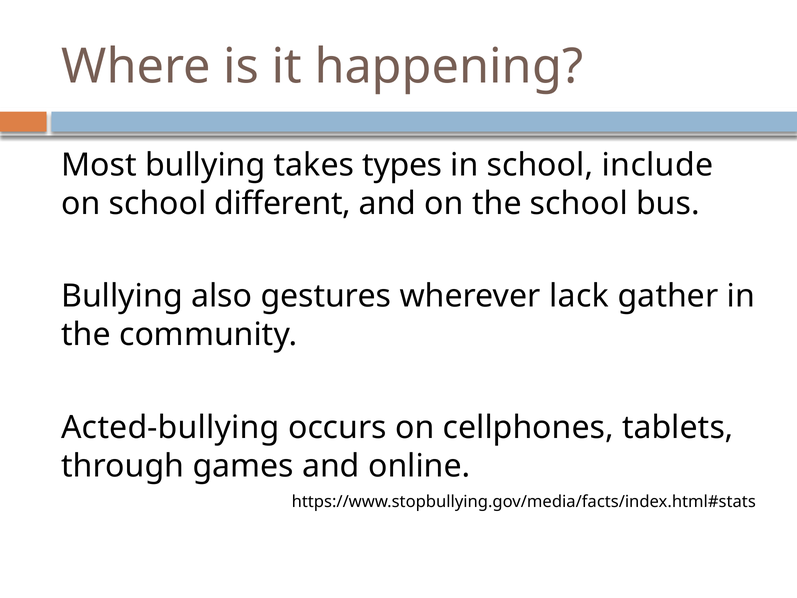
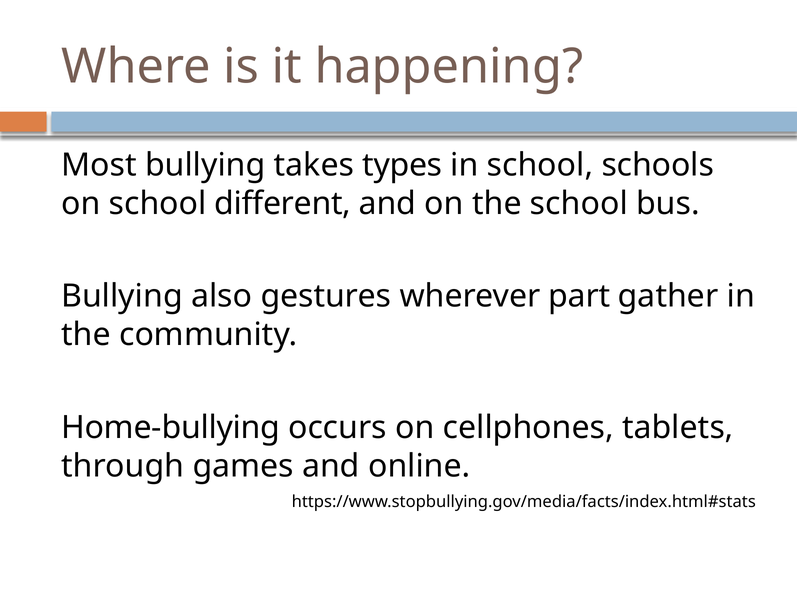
include: include -> schools (658, 165)
lack: lack -> part (579, 296)
Acted-bullying: Acted-bullying -> Home-bullying (171, 427)
